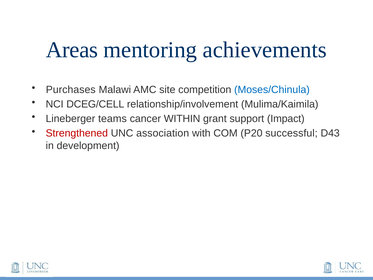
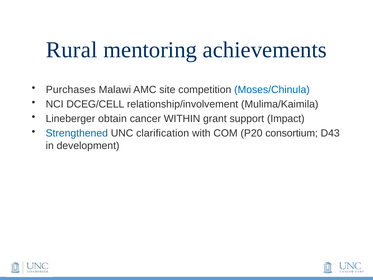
Areas: Areas -> Rural (72, 50)
teams: teams -> obtain (112, 119)
Strengthened colour: red -> blue (77, 133)
association: association -> clarification (163, 133)
successful: successful -> consortium (292, 133)
